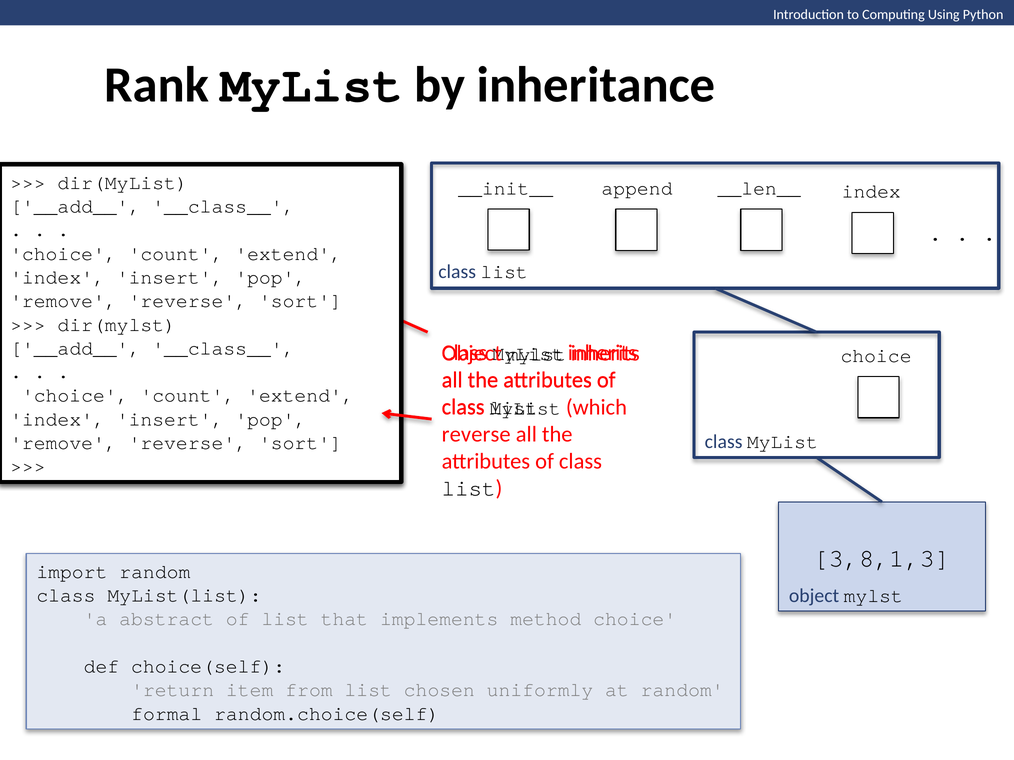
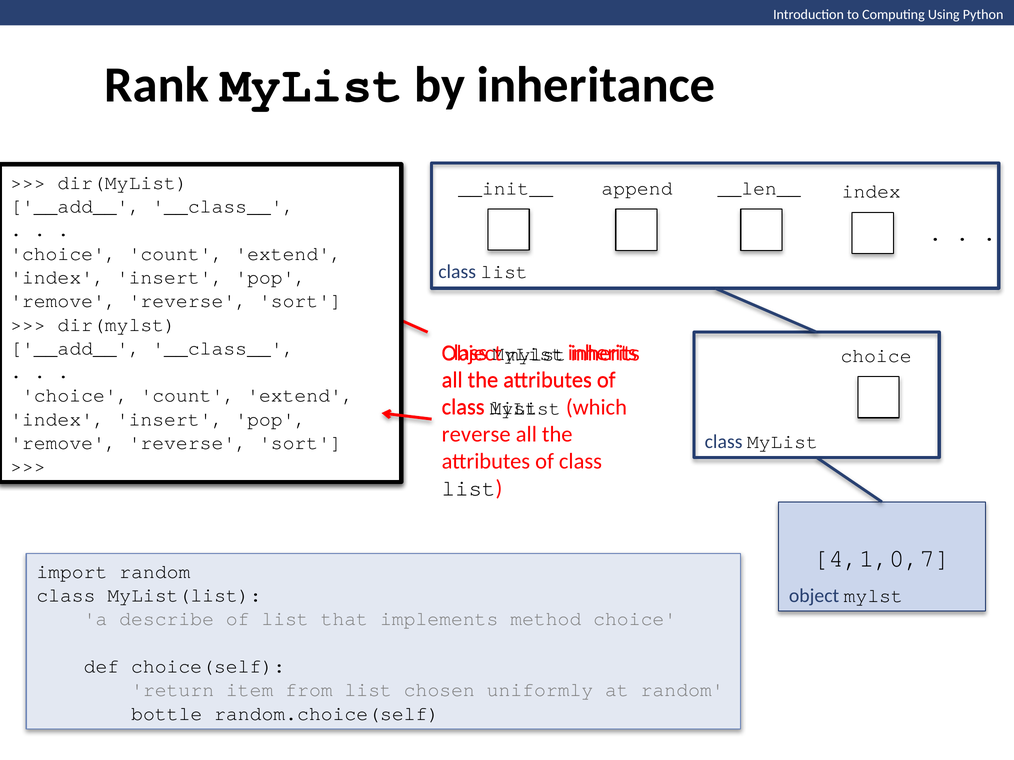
3,8,1,3: 3,8,1,3 -> 4,1,0,7 (882, 559)
abstract: abstract -> describe (167, 619)
formal: formal -> bottle (167, 714)
